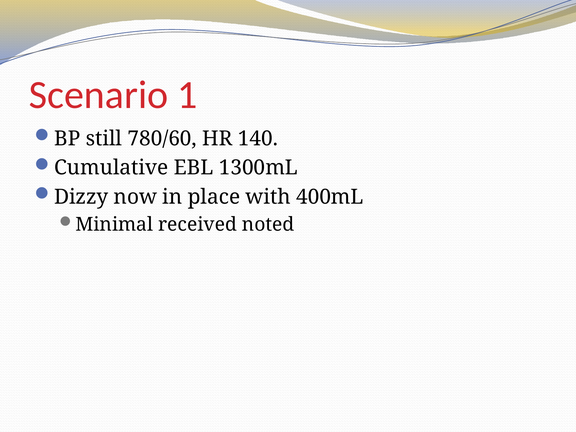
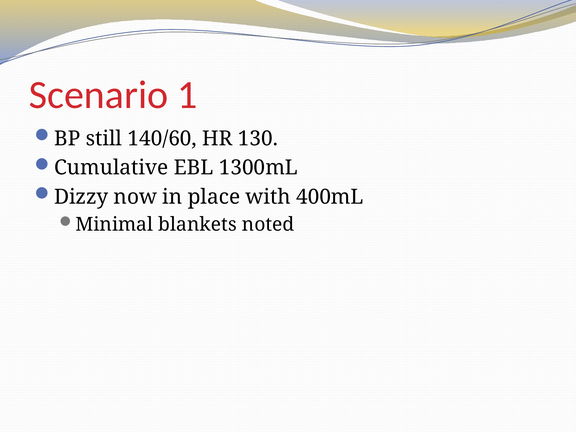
780/60: 780/60 -> 140/60 (162, 139)
140: 140 -> 130 (258, 139)
received: received -> blankets (197, 225)
